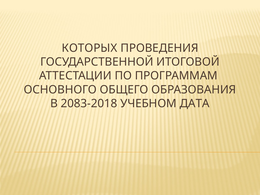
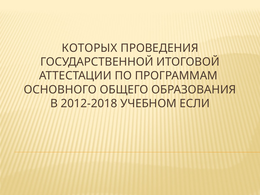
2083-2018: 2083-2018 -> 2012-2018 (89, 104)
ДАТА: ДАТА -> ЕСЛИ (195, 104)
